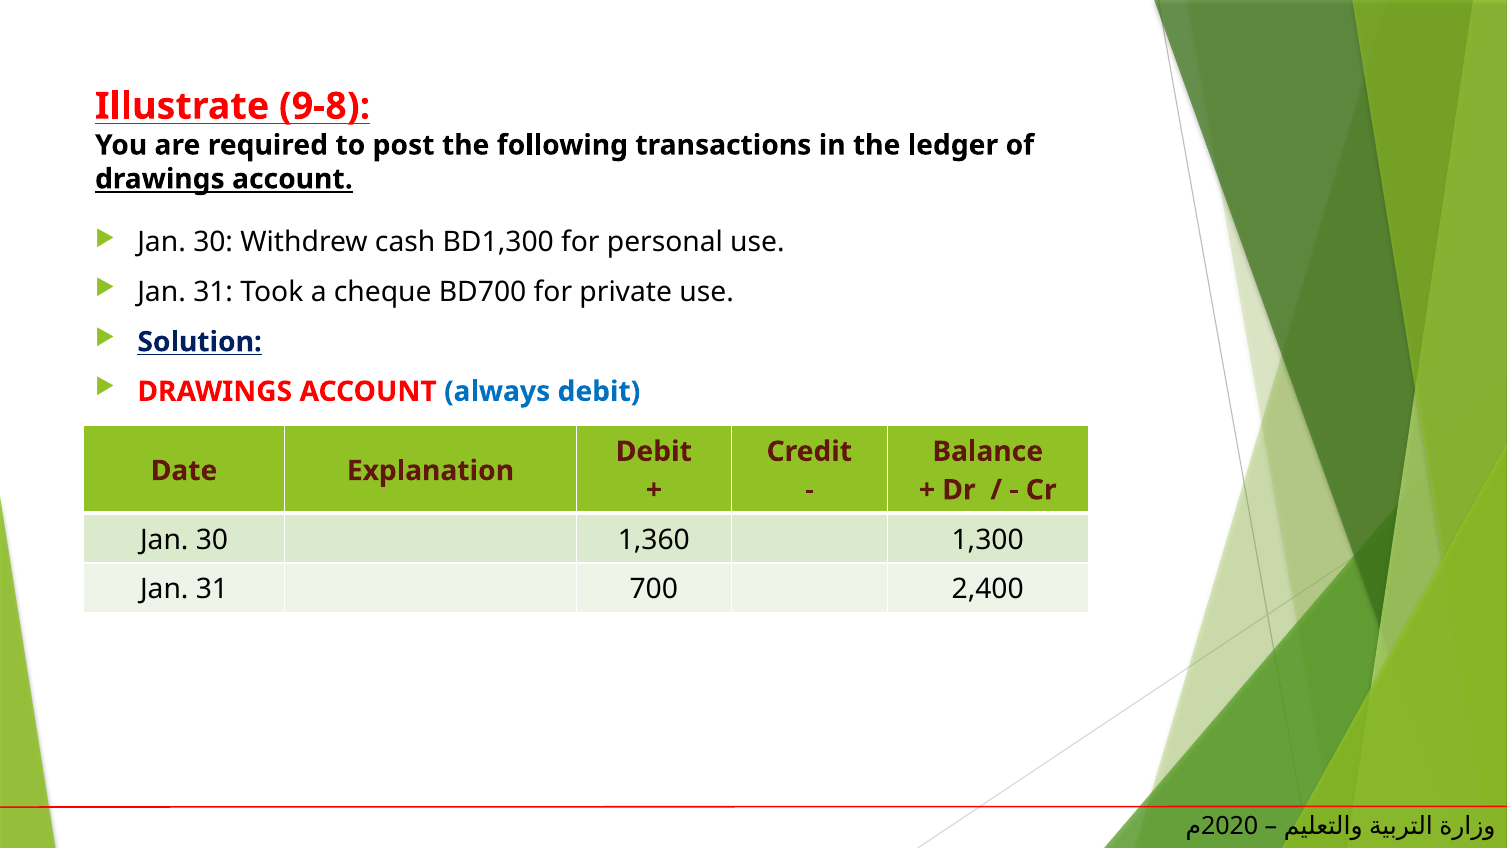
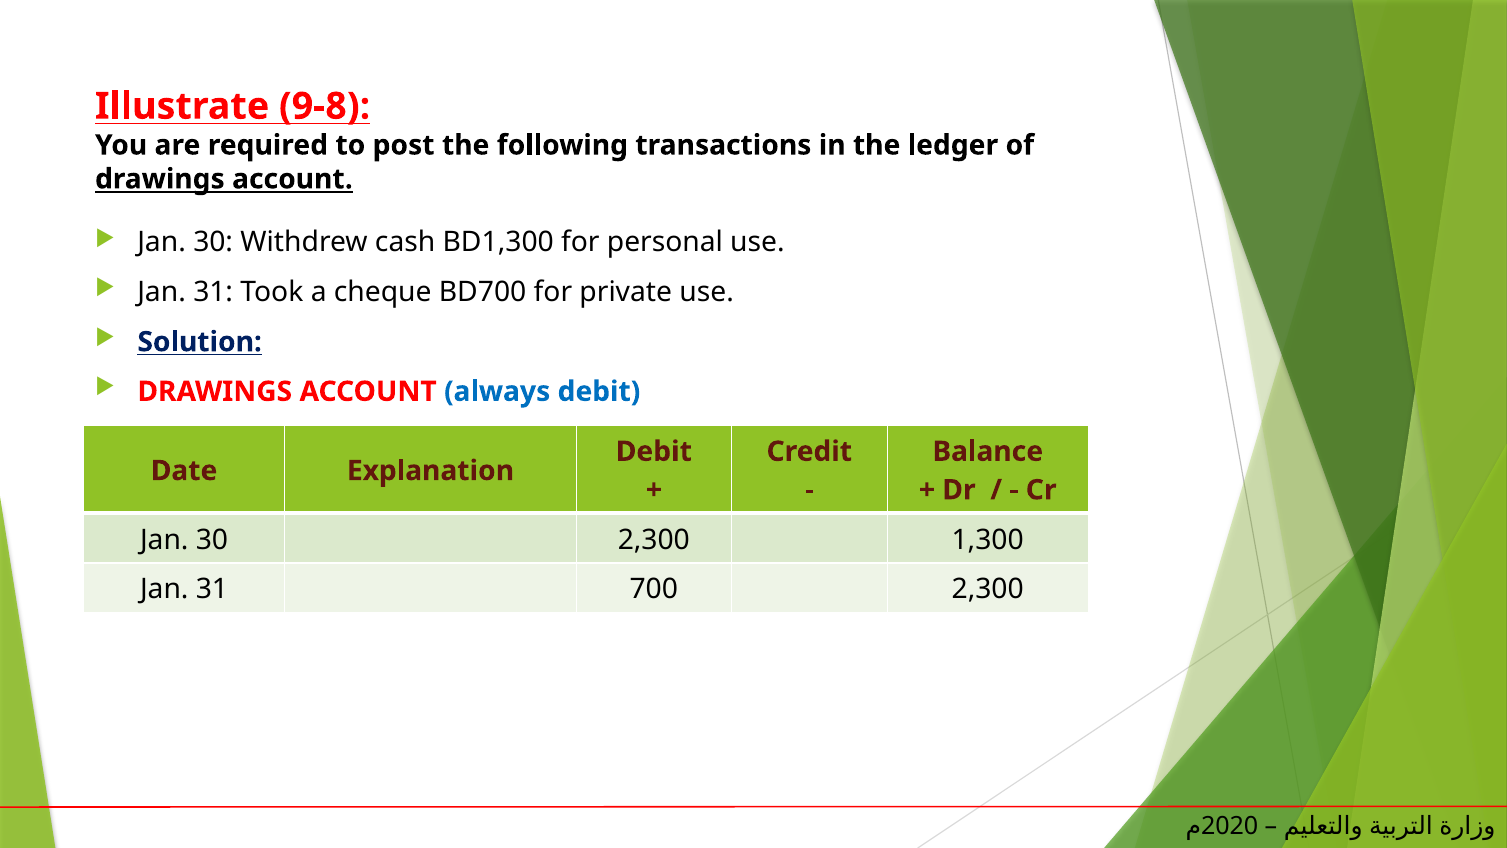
30 1,360: 1,360 -> 2,300 (654, 540)
700 2,400: 2,400 -> 2,300 (988, 589)
